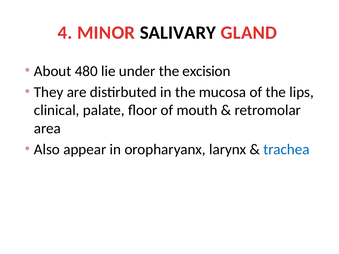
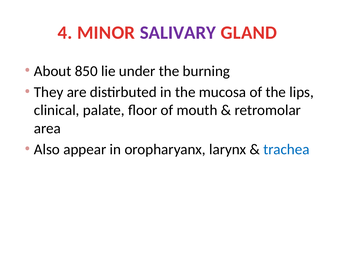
SALIVARY colour: black -> purple (178, 33)
480: 480 -> 850 (86, 71)
excision: excision -> burning (206, 71)
